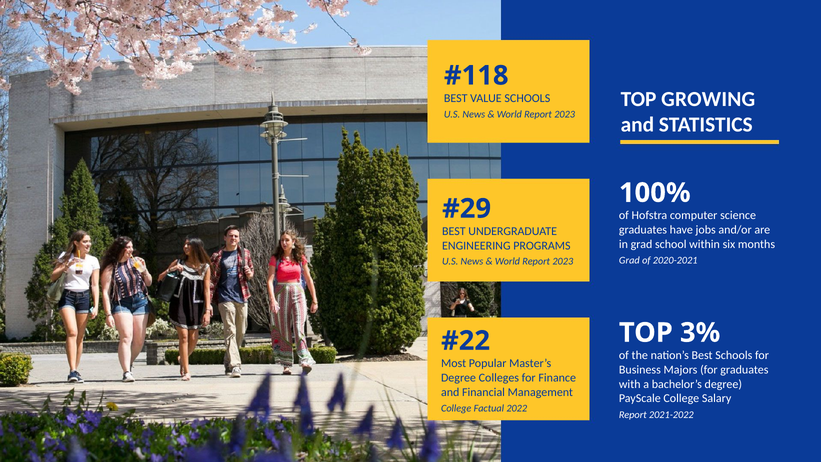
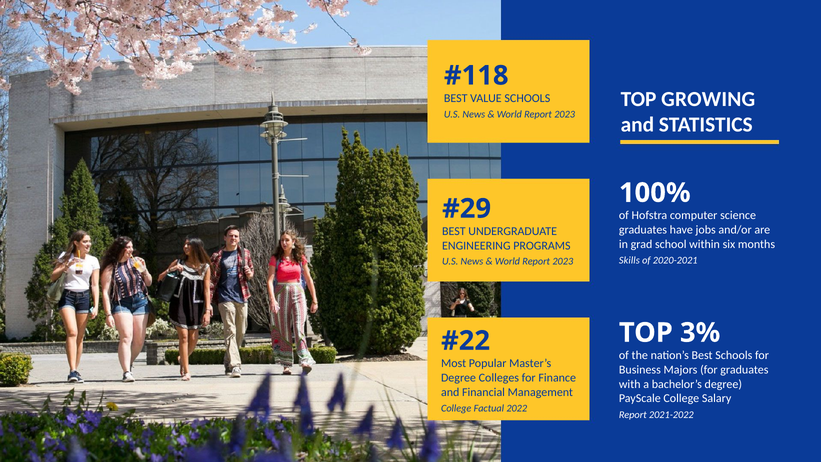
Grad: Grad -> Skills (629, 260)
